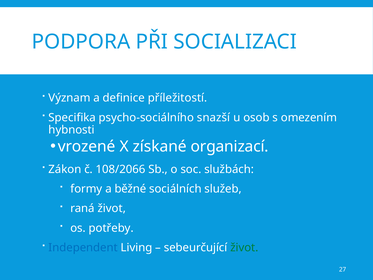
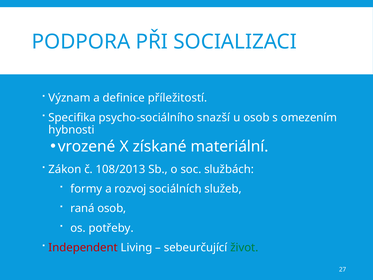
organizací: organizací -> materiální (230, 146)
108/2066: 108/2066 -> 108/2013 (121, 169)
běžné: běžné -> rozvoj (130, 189)
raná život: život -> osob (112, 208)
Independent colour: blue -> red (83, 247)
